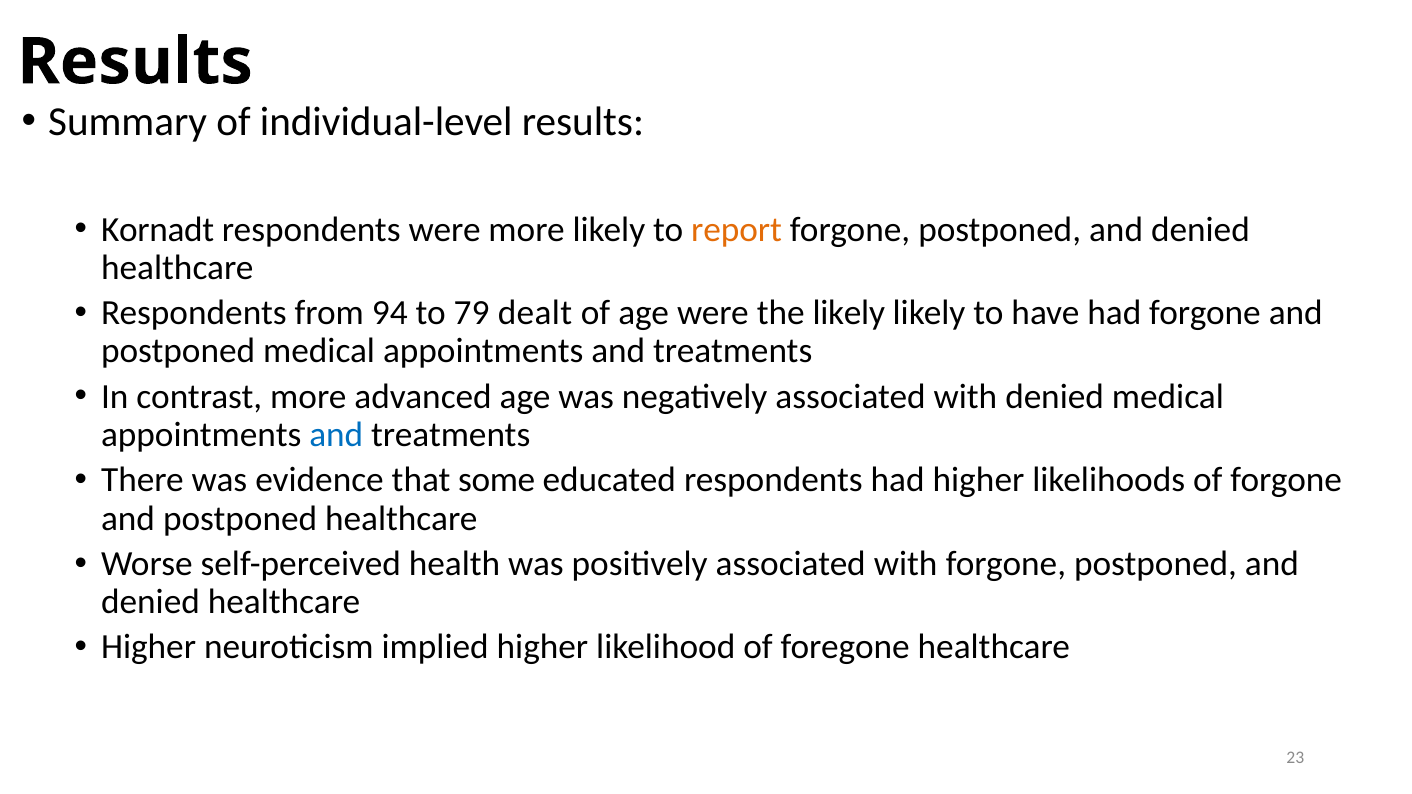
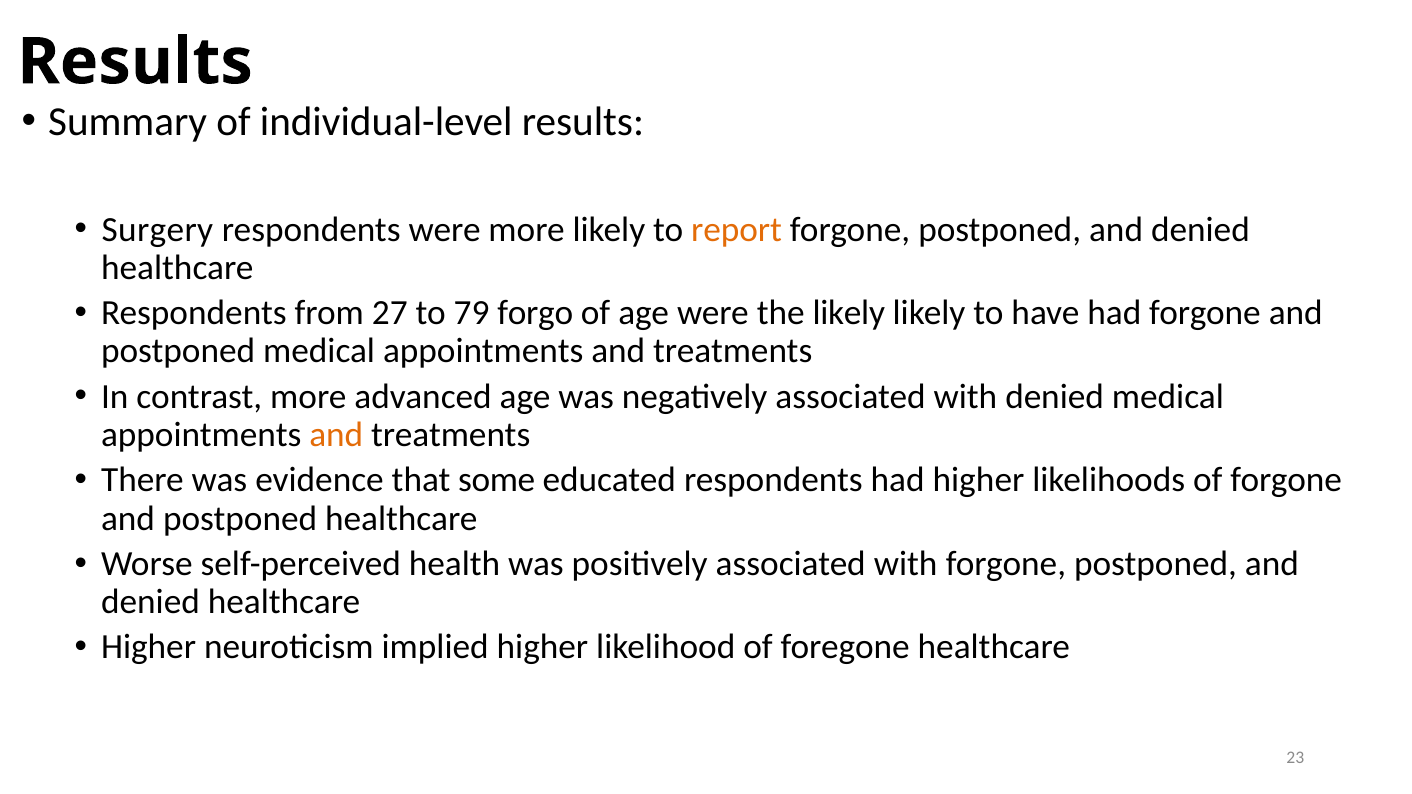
Kornadt: Kornadt -> Surgery (157, 230)
94: 94 -> 27 (390, 313)
dealt: dealt -> forgo (535, 313)
and colour: blue -> orange (336, 435)
